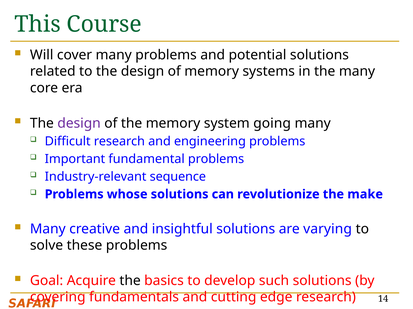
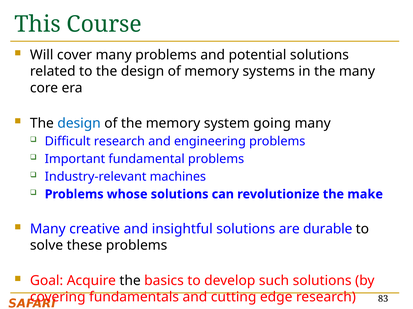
design colour: purple -> blue (79, 123)
sequence: sequence -> machines (178, 177)
varying: varying -> durable (328, 229)
14: 14 -> 83 (383, 300)
